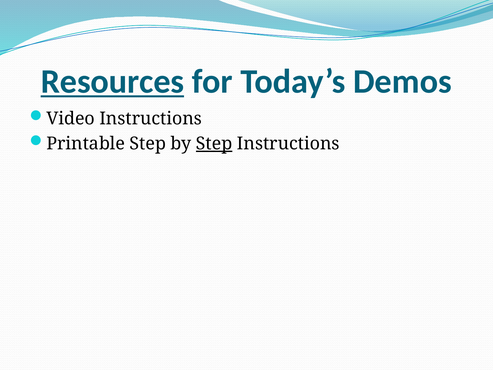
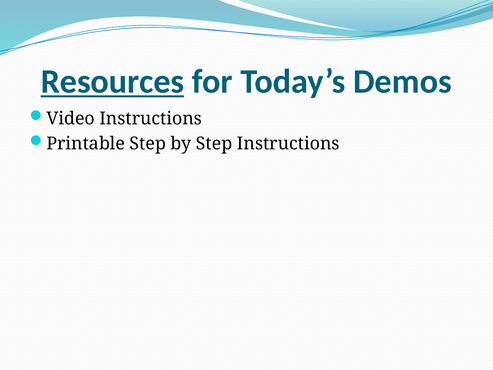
Step underline: present -> none (214, 144)
